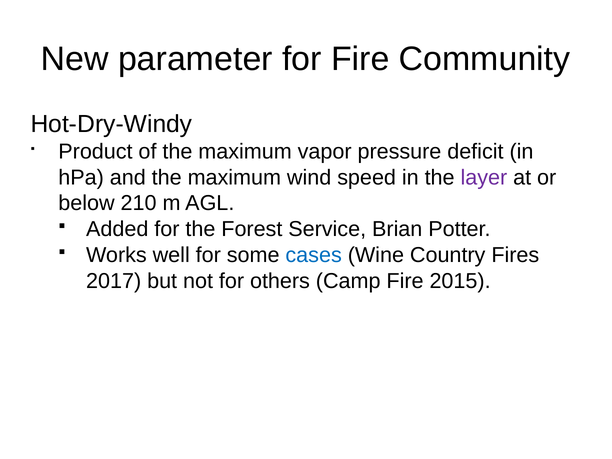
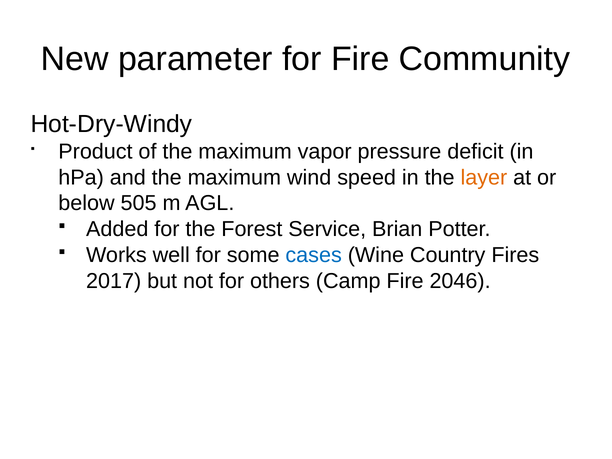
layer colour: purple -> orange (484, 177)
210: 210 -> 505 (139, 203)
2015: 2015 -> 2046 (460, 281)
